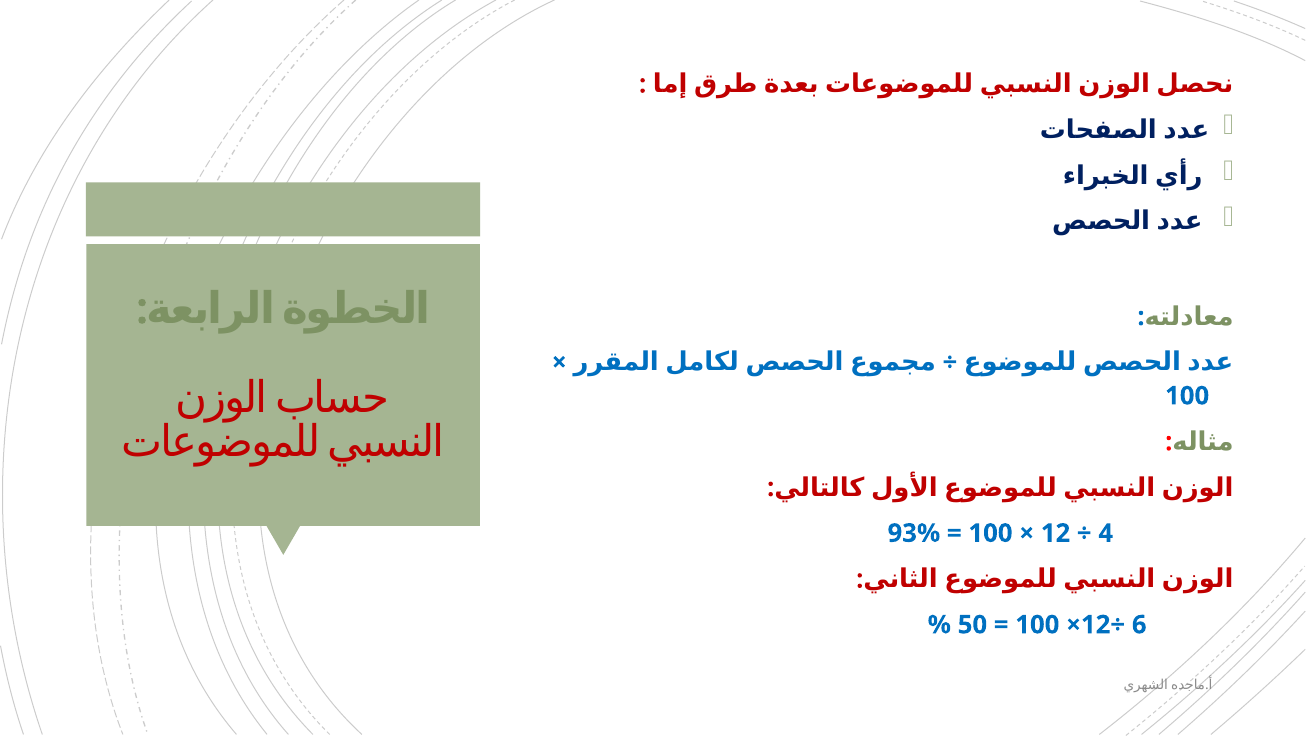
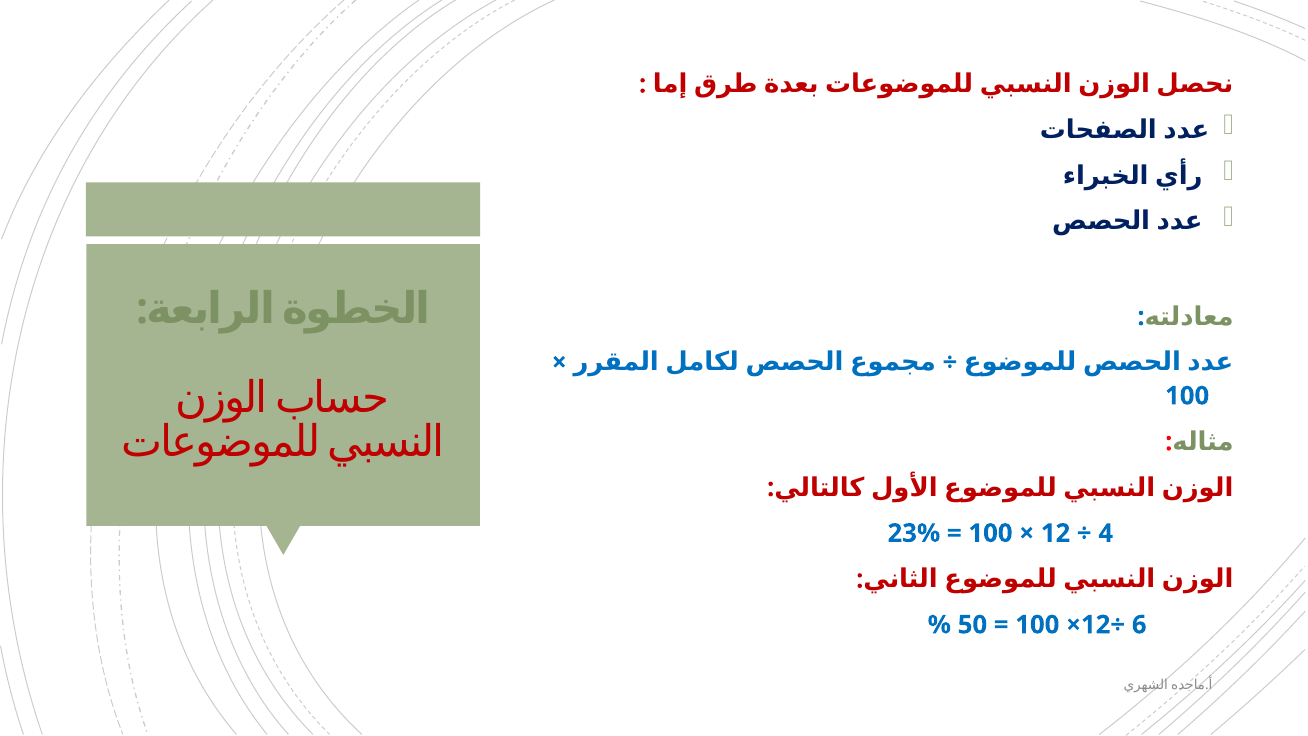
93%: 93% -> 23% (914, 533)
